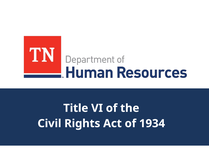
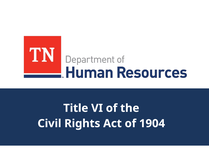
1934: 1934 -> 1904 (152, 124)
